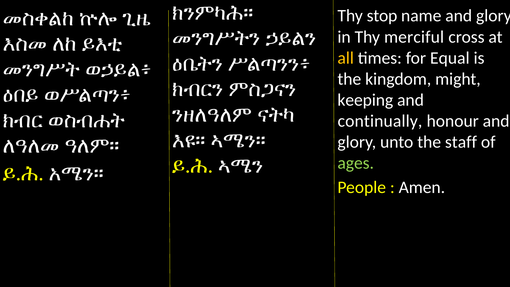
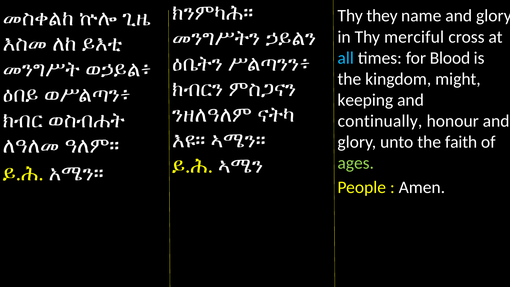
stop: stop -> they (382, 16)
all colour: yellow -> light blue (346, 58)
Equal: Equal -> Blood (450, 58)
staff: staff -> faith (461, 142)
